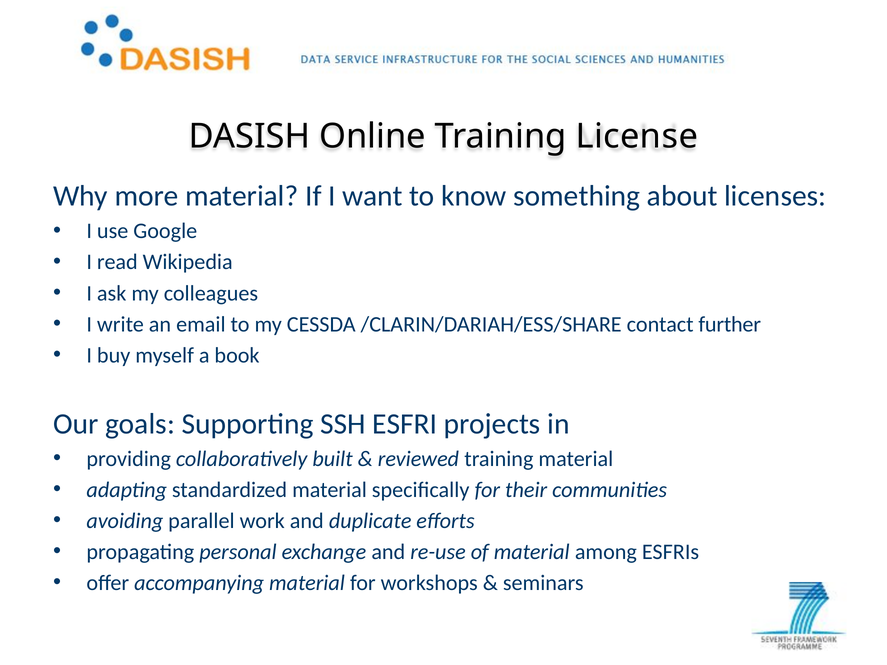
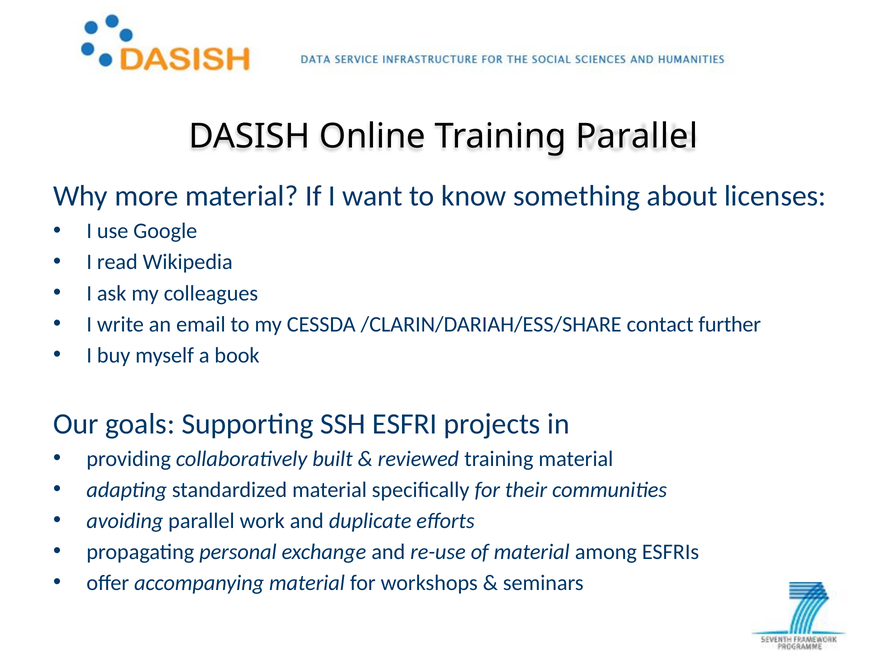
Training License: License -> Parallel (637, 137)
